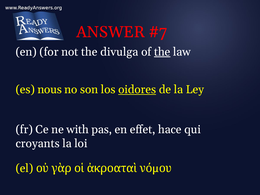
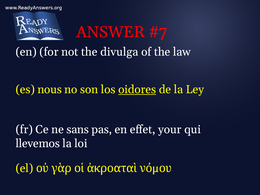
the underline: present -> none (162, 52)
with: with -> sans (78, 130)
hace: hace -> your (170, 130)
croyants: croyants -> llevemos (38, 143)
